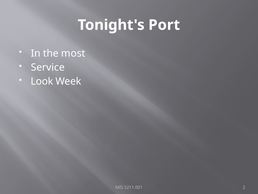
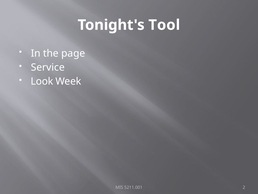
Port: Port -> Tool (164, 25)
most: most -> page (73, 53)
